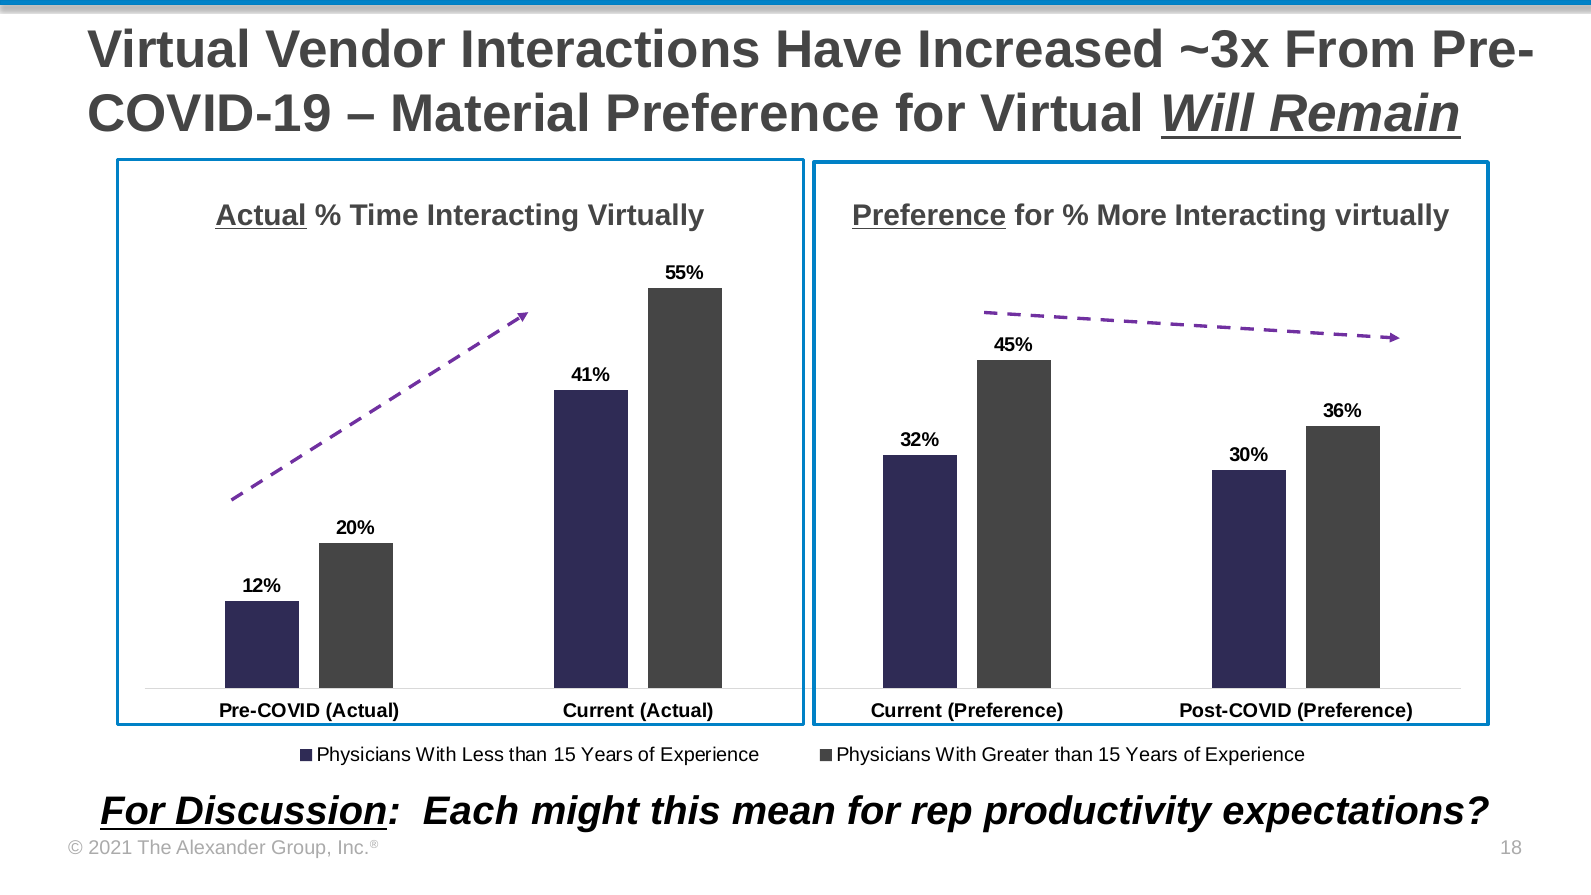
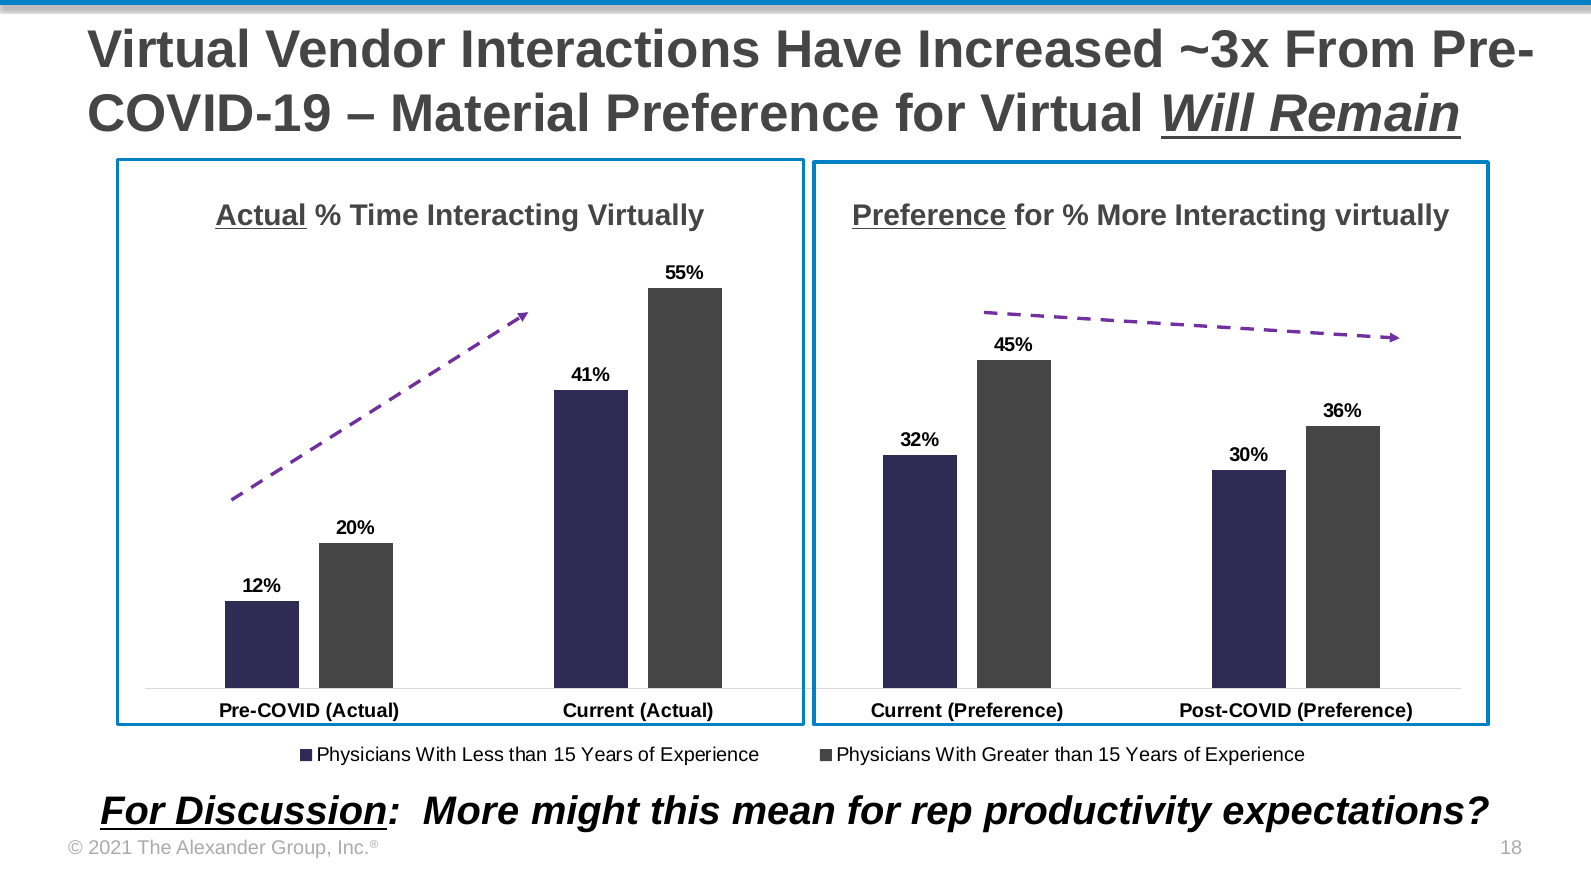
Discussion Each: Each -> More (471, 812)
